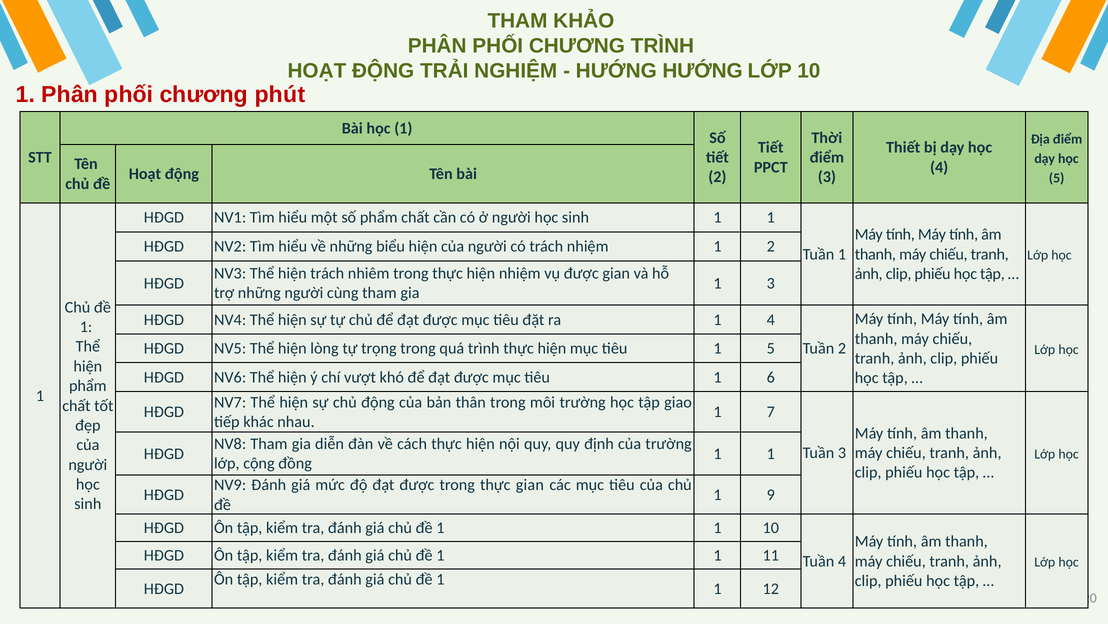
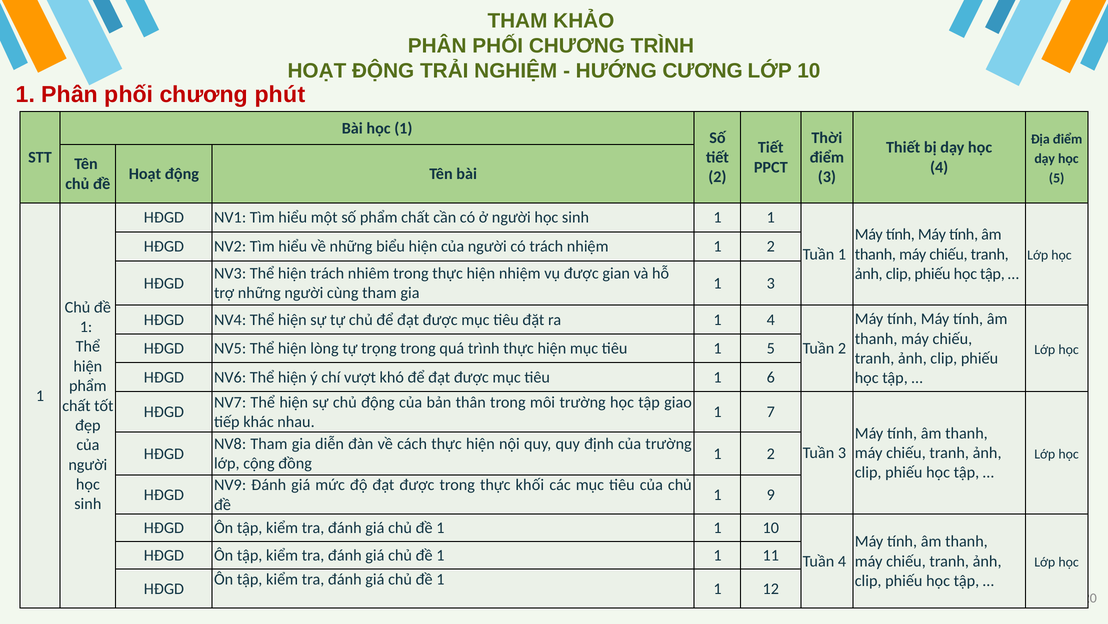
HƯỚNG HƯỚNG: HƯỚNG -> CƯƠNG (703, 71)
1: 1 -> 2 (771, 453)
thực gian: gian -> khối (530, 484)
